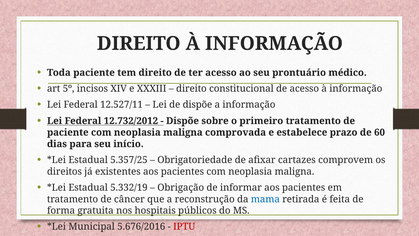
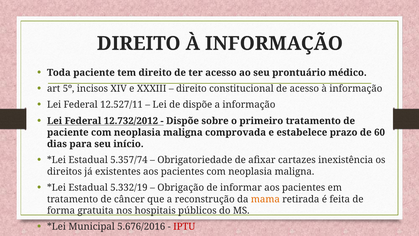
5.357/25: 5.357/25 -> 5.357/74 (129, 160)
comprovem: comprovem -> inexistência (346, 160)
mama colour: blue -> orange (265, 199)
